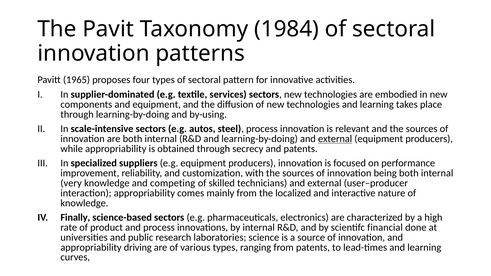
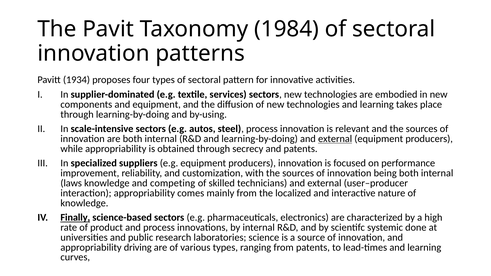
1965: 1965 -> 1934 (76, 80)
very: very -> laws (71, 183)
Finally underline: none -> present (75, 218)
financial: financial -> systemic (385, 228)
